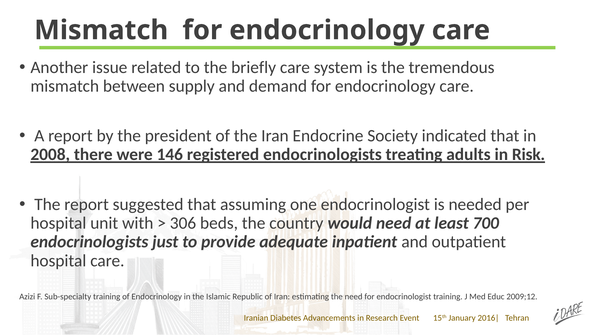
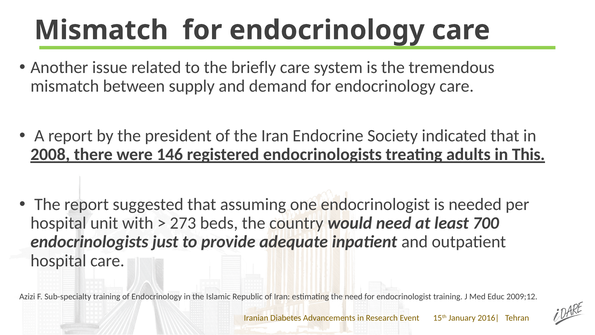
Risk: Risk -> This (529, 154)
306: 306 -> 273 (183, 223)
